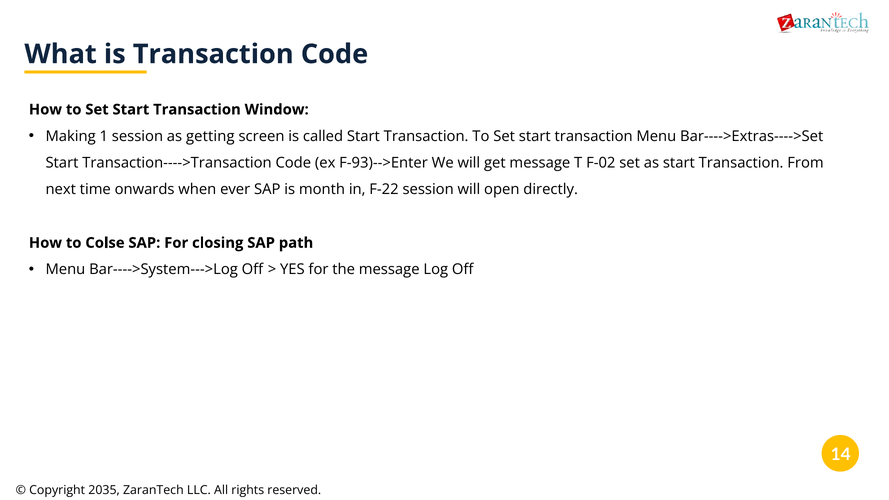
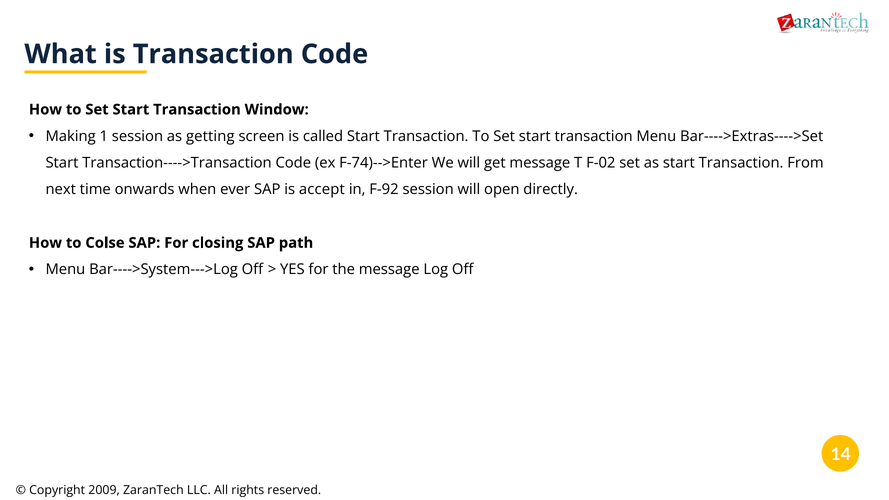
F-93)-->Enter: F-93)-->Enter -> F-74)-->Enter (384, 163)
month: month -> accept (322, 190)
F-22: F-22 -> F-92 (384, 190)
2035: 2035 -> 2009 (104, 490)
